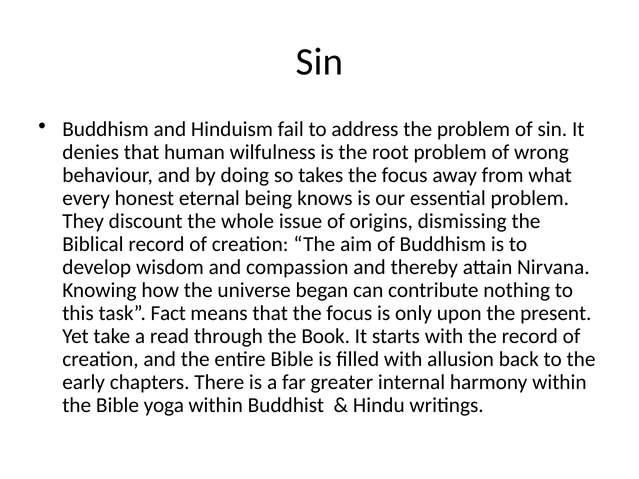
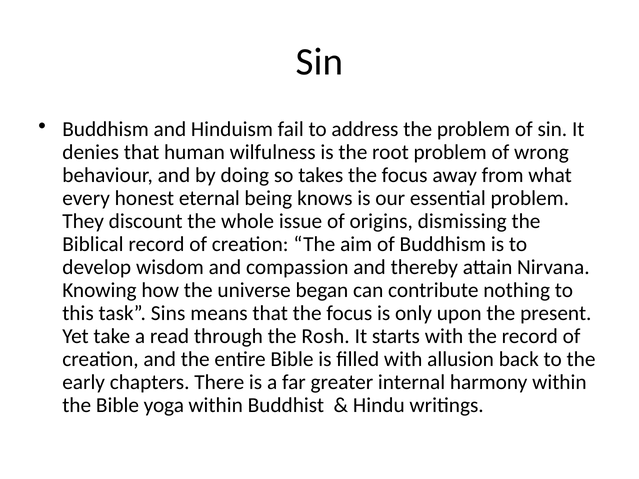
Fact: Fact -> Sins (168, 313)
Book: Book -> Rosh (326, 336)
